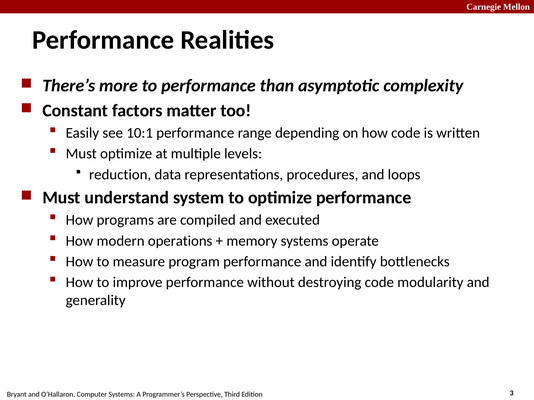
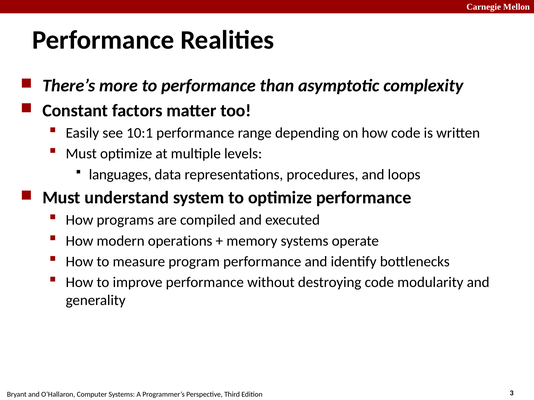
reduction: reduction -> languages (120, 175)
